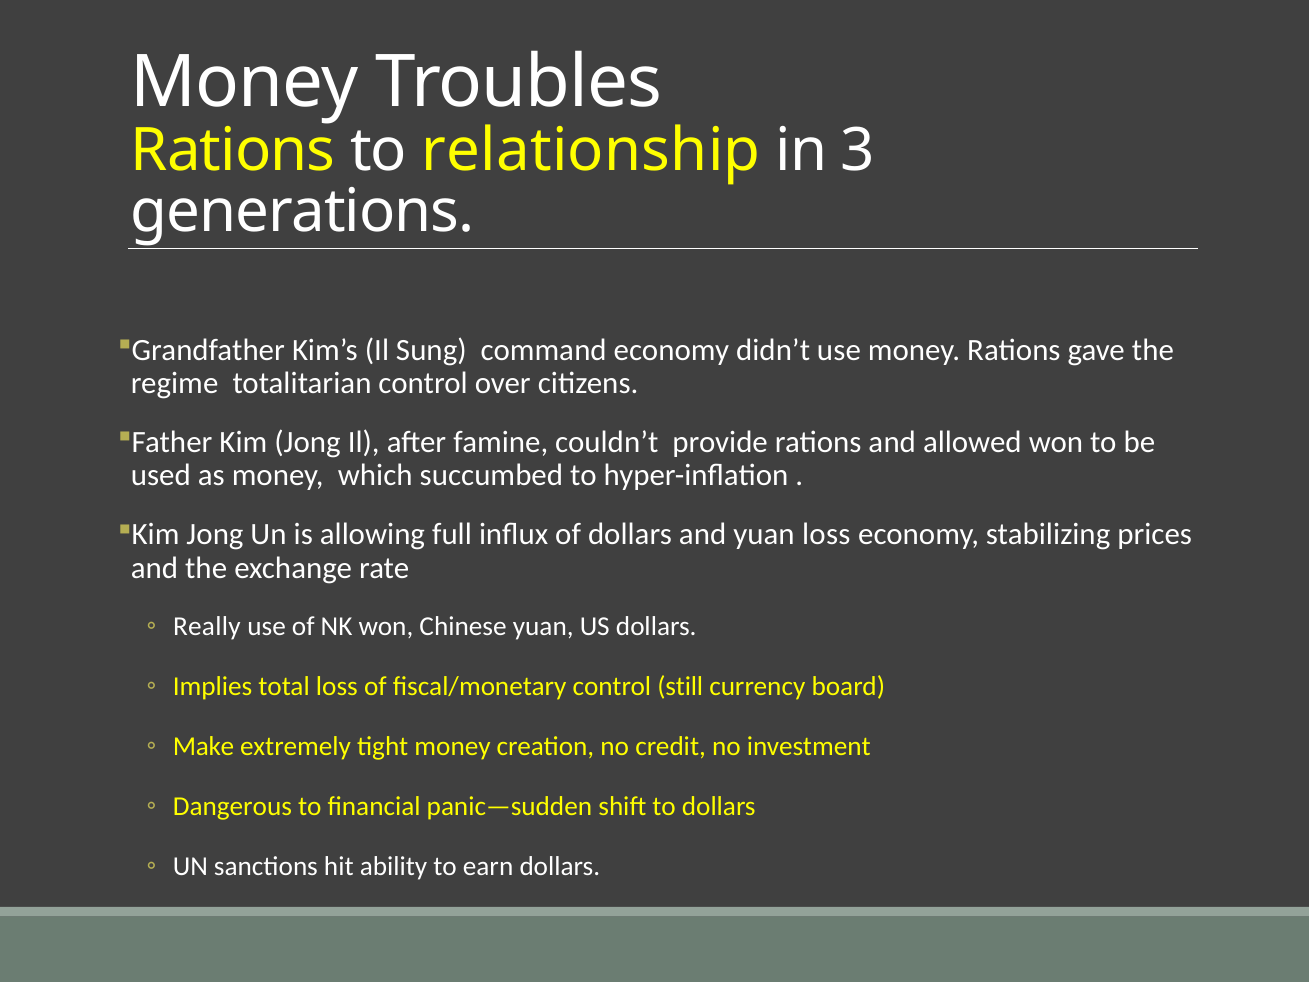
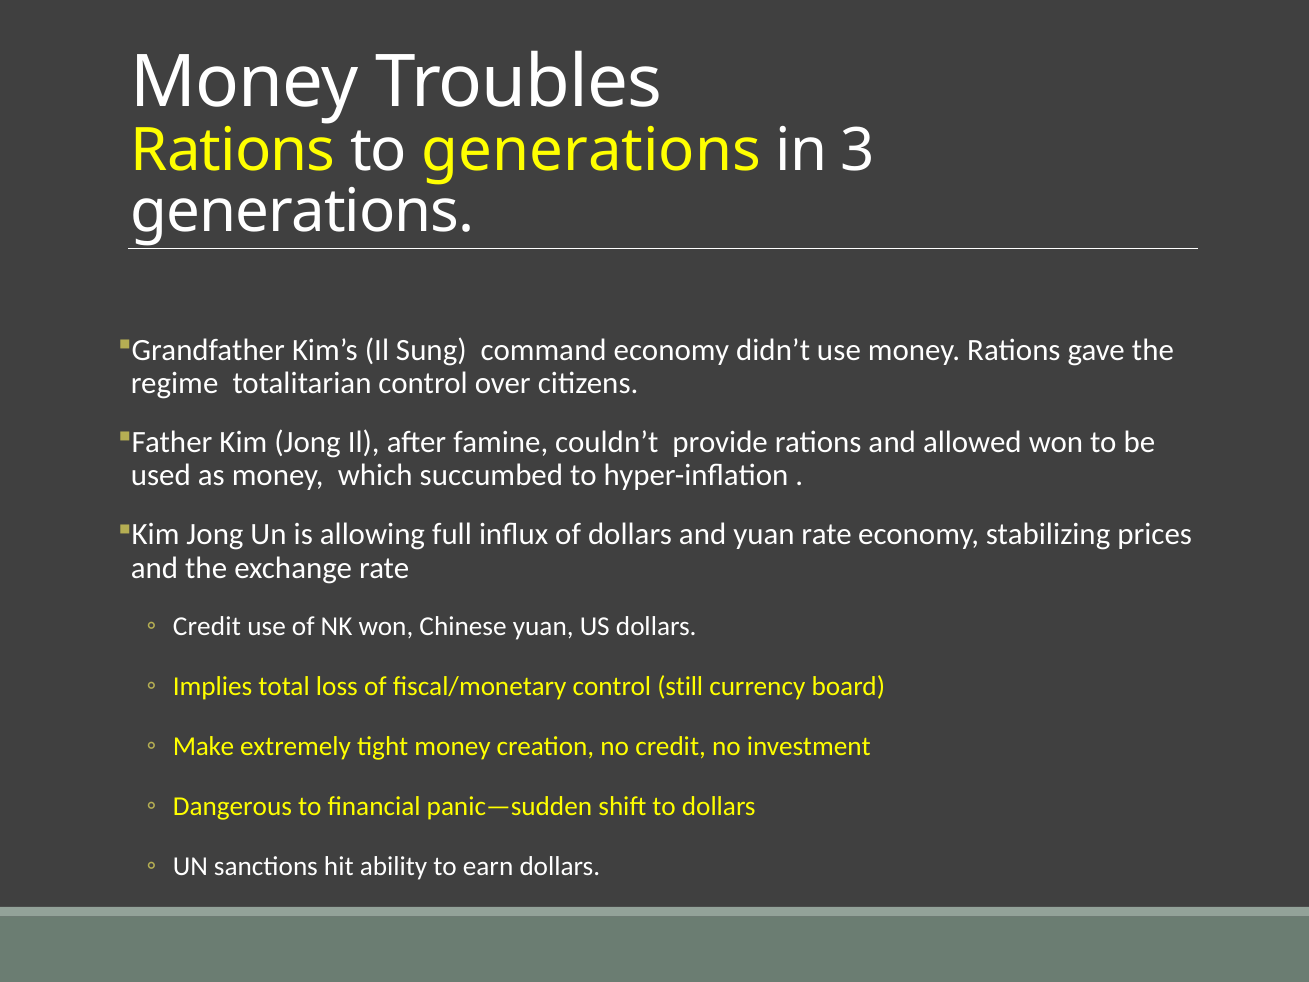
to relationship: relationship -> generations (591, 151)
yuan loss: loss -> rate (827, 534)
Really: Really -> Credit (207, 627)
